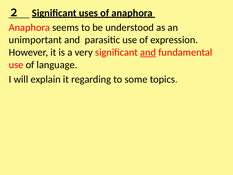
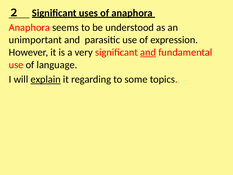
explain underline: none -> present (46, 79)
